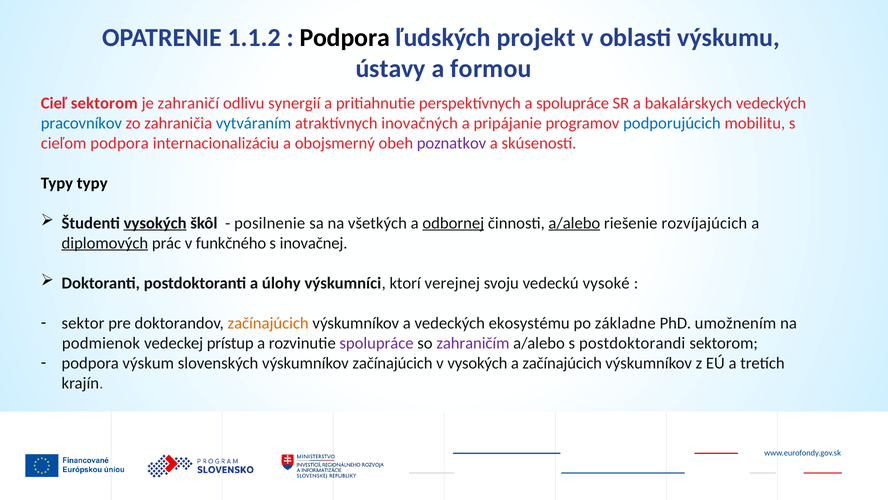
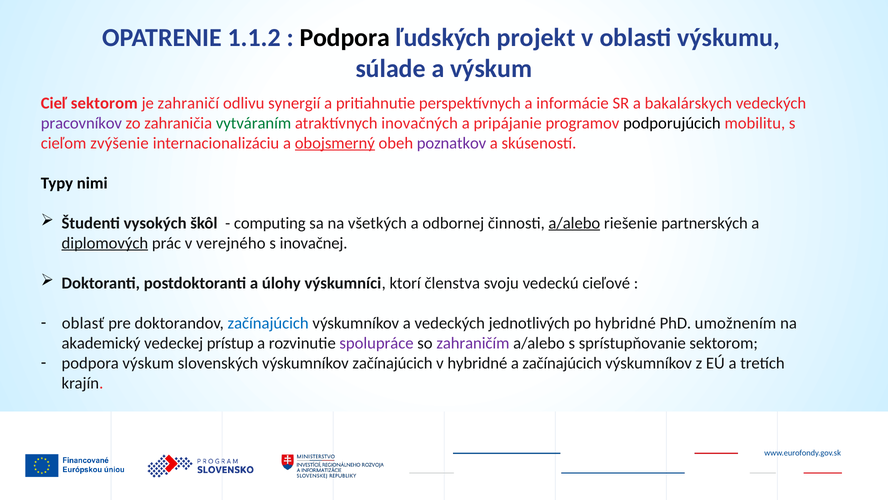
ústavy: ústavy -> súlade (391, 69)
a formou: formou -> výskum (491, 69)
a spolupráce: spolupráce -> informácie (573, 103)
pracovníkov colour: blue -> purple (81, 123)
vytváraním colour: blue -> green (254, 123)
podporujúcich colour: blue -> black (672, 123)
cieľom podpora: podpora -> zvýšenie (120, 143)
obojsmerný underline: none -> present (335, 143)
Typy typy: typy -> nimi (92, 183)
vysokých underline: present -> none (155, 223)
posilnenie: posilnenie -> computing (270, 223)
odbornej underline: present -> none (453, 223)
rozvíjajúcich: rozvíjajúcich -> partnerských (705, 223)
funkčného: funkčného -> verejného (231, 243)
verejnej: verejnej -> členstva (452, 283)
vysoké: vysoké -> cieľové (606, 283)
sektor: sektor -> oblasť (83, 323)
začínajúcich colour: orange -> blue (268, 323)
ekosystému: ekosystému -> jednotlivých (529, 323)
po základne: základne -> hybridné (625, 323)
podmienok: podmienok -> akademický (101, 343)
postdoktorandi: postdoktorandi -> sprístupňovanie (632, 343)
v vysokých: vysokých -> hybridné (477, 363)
